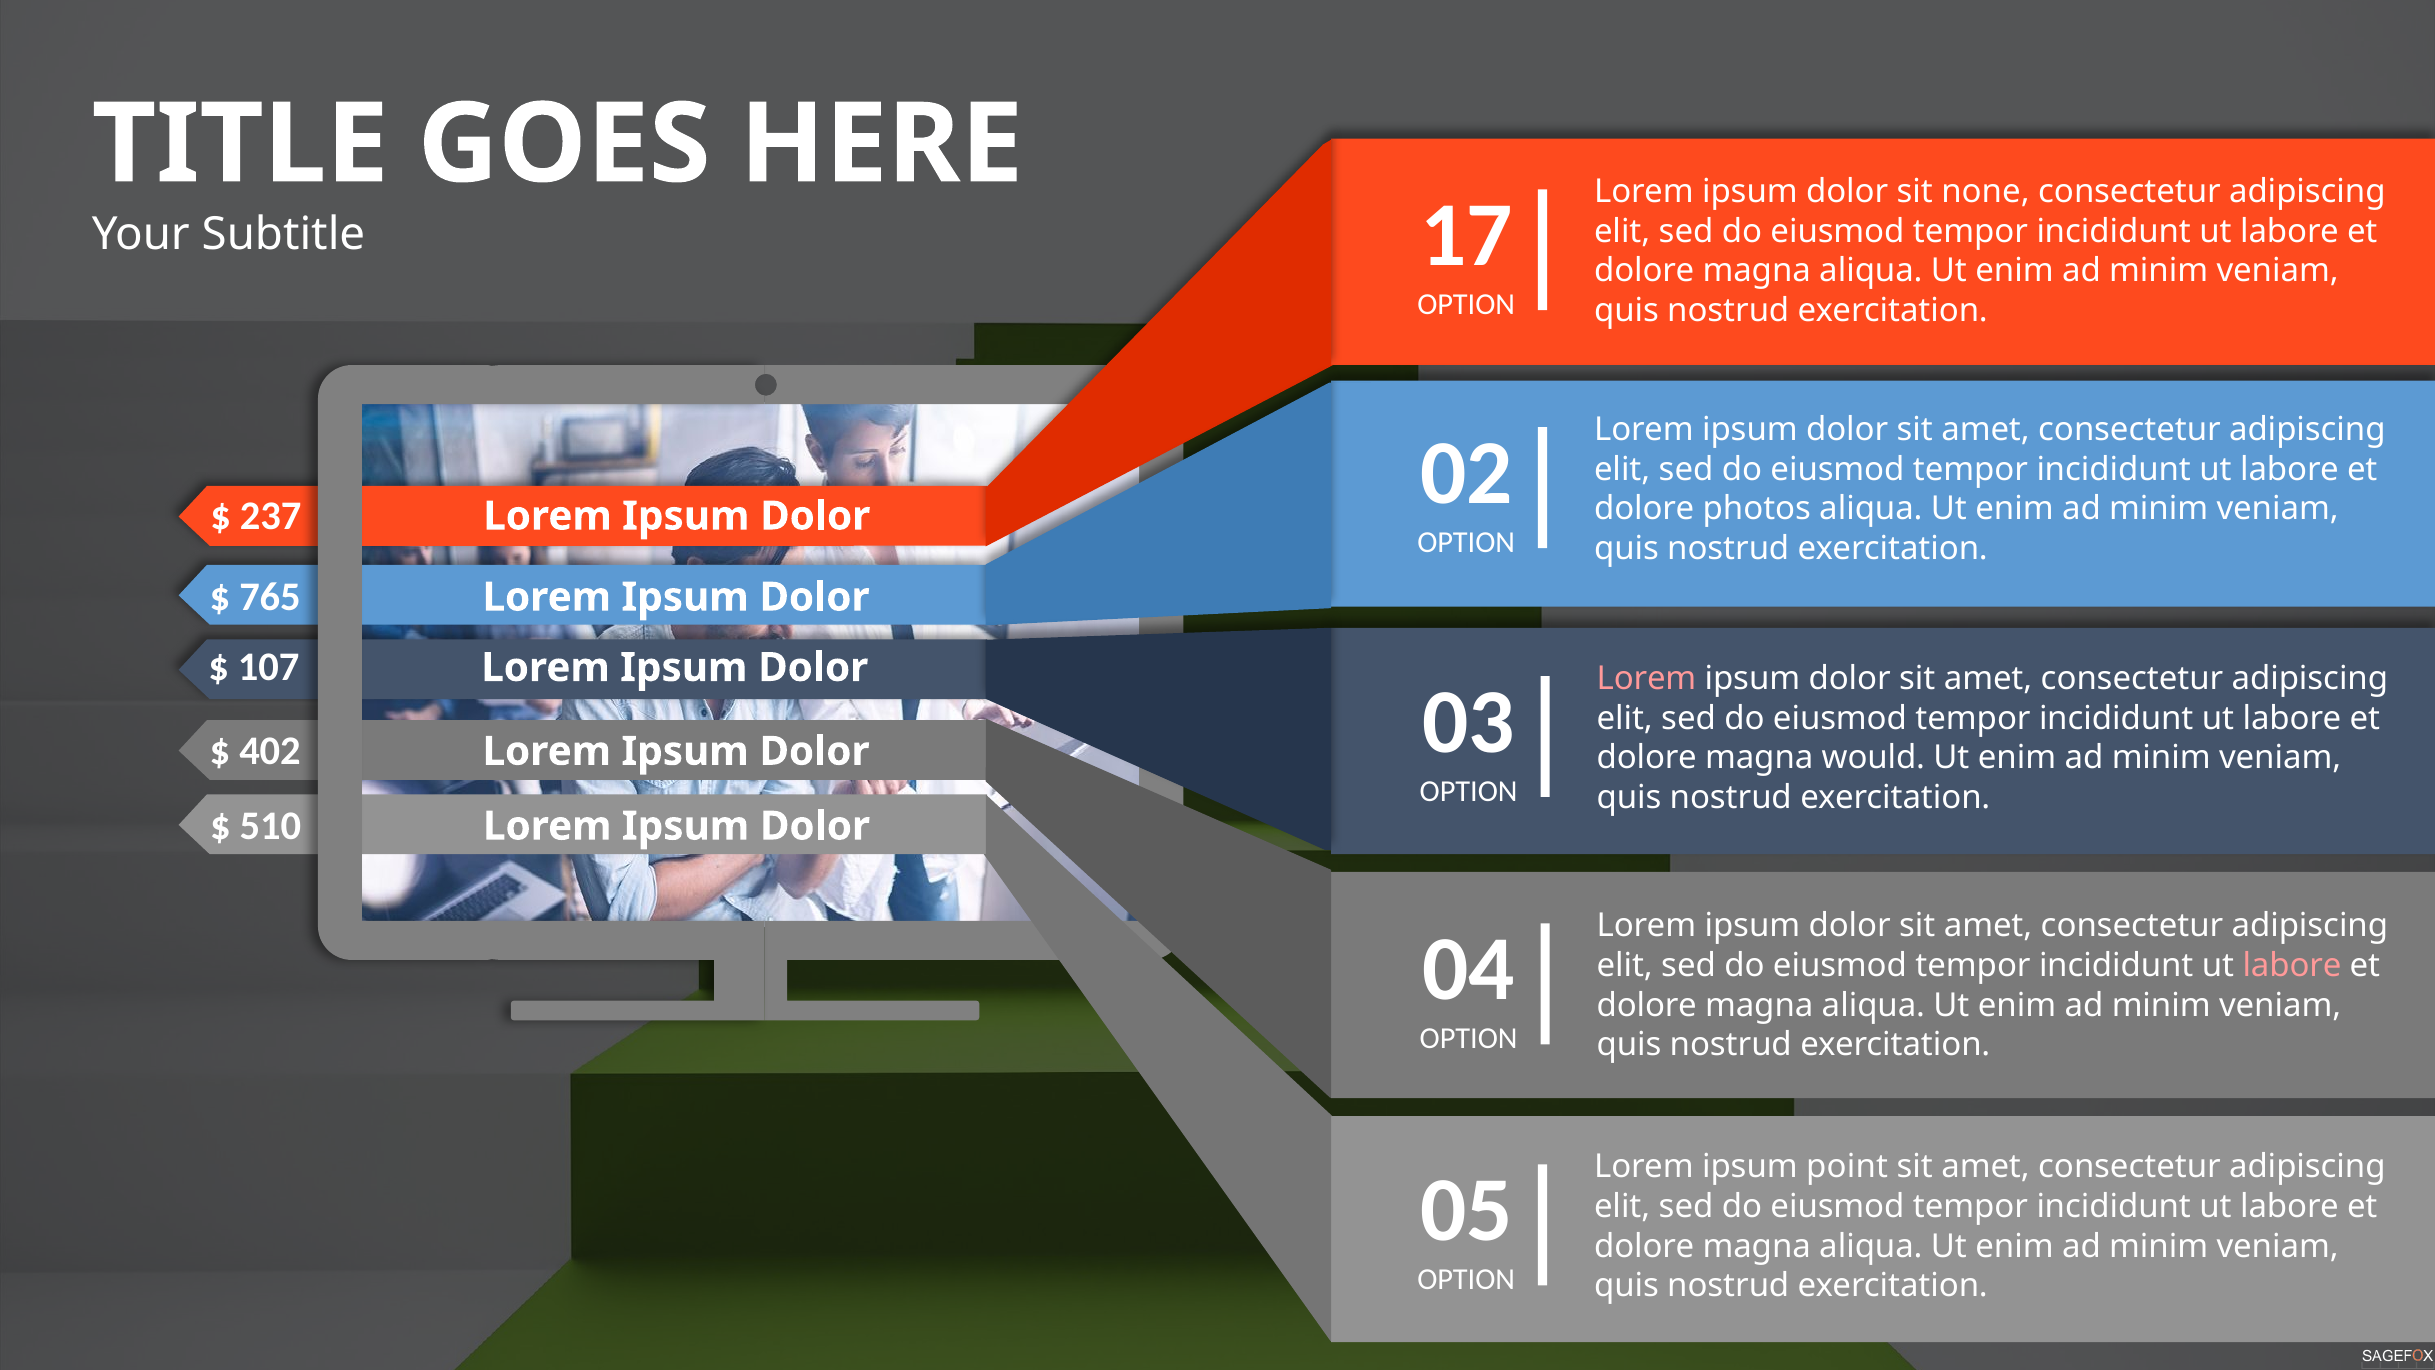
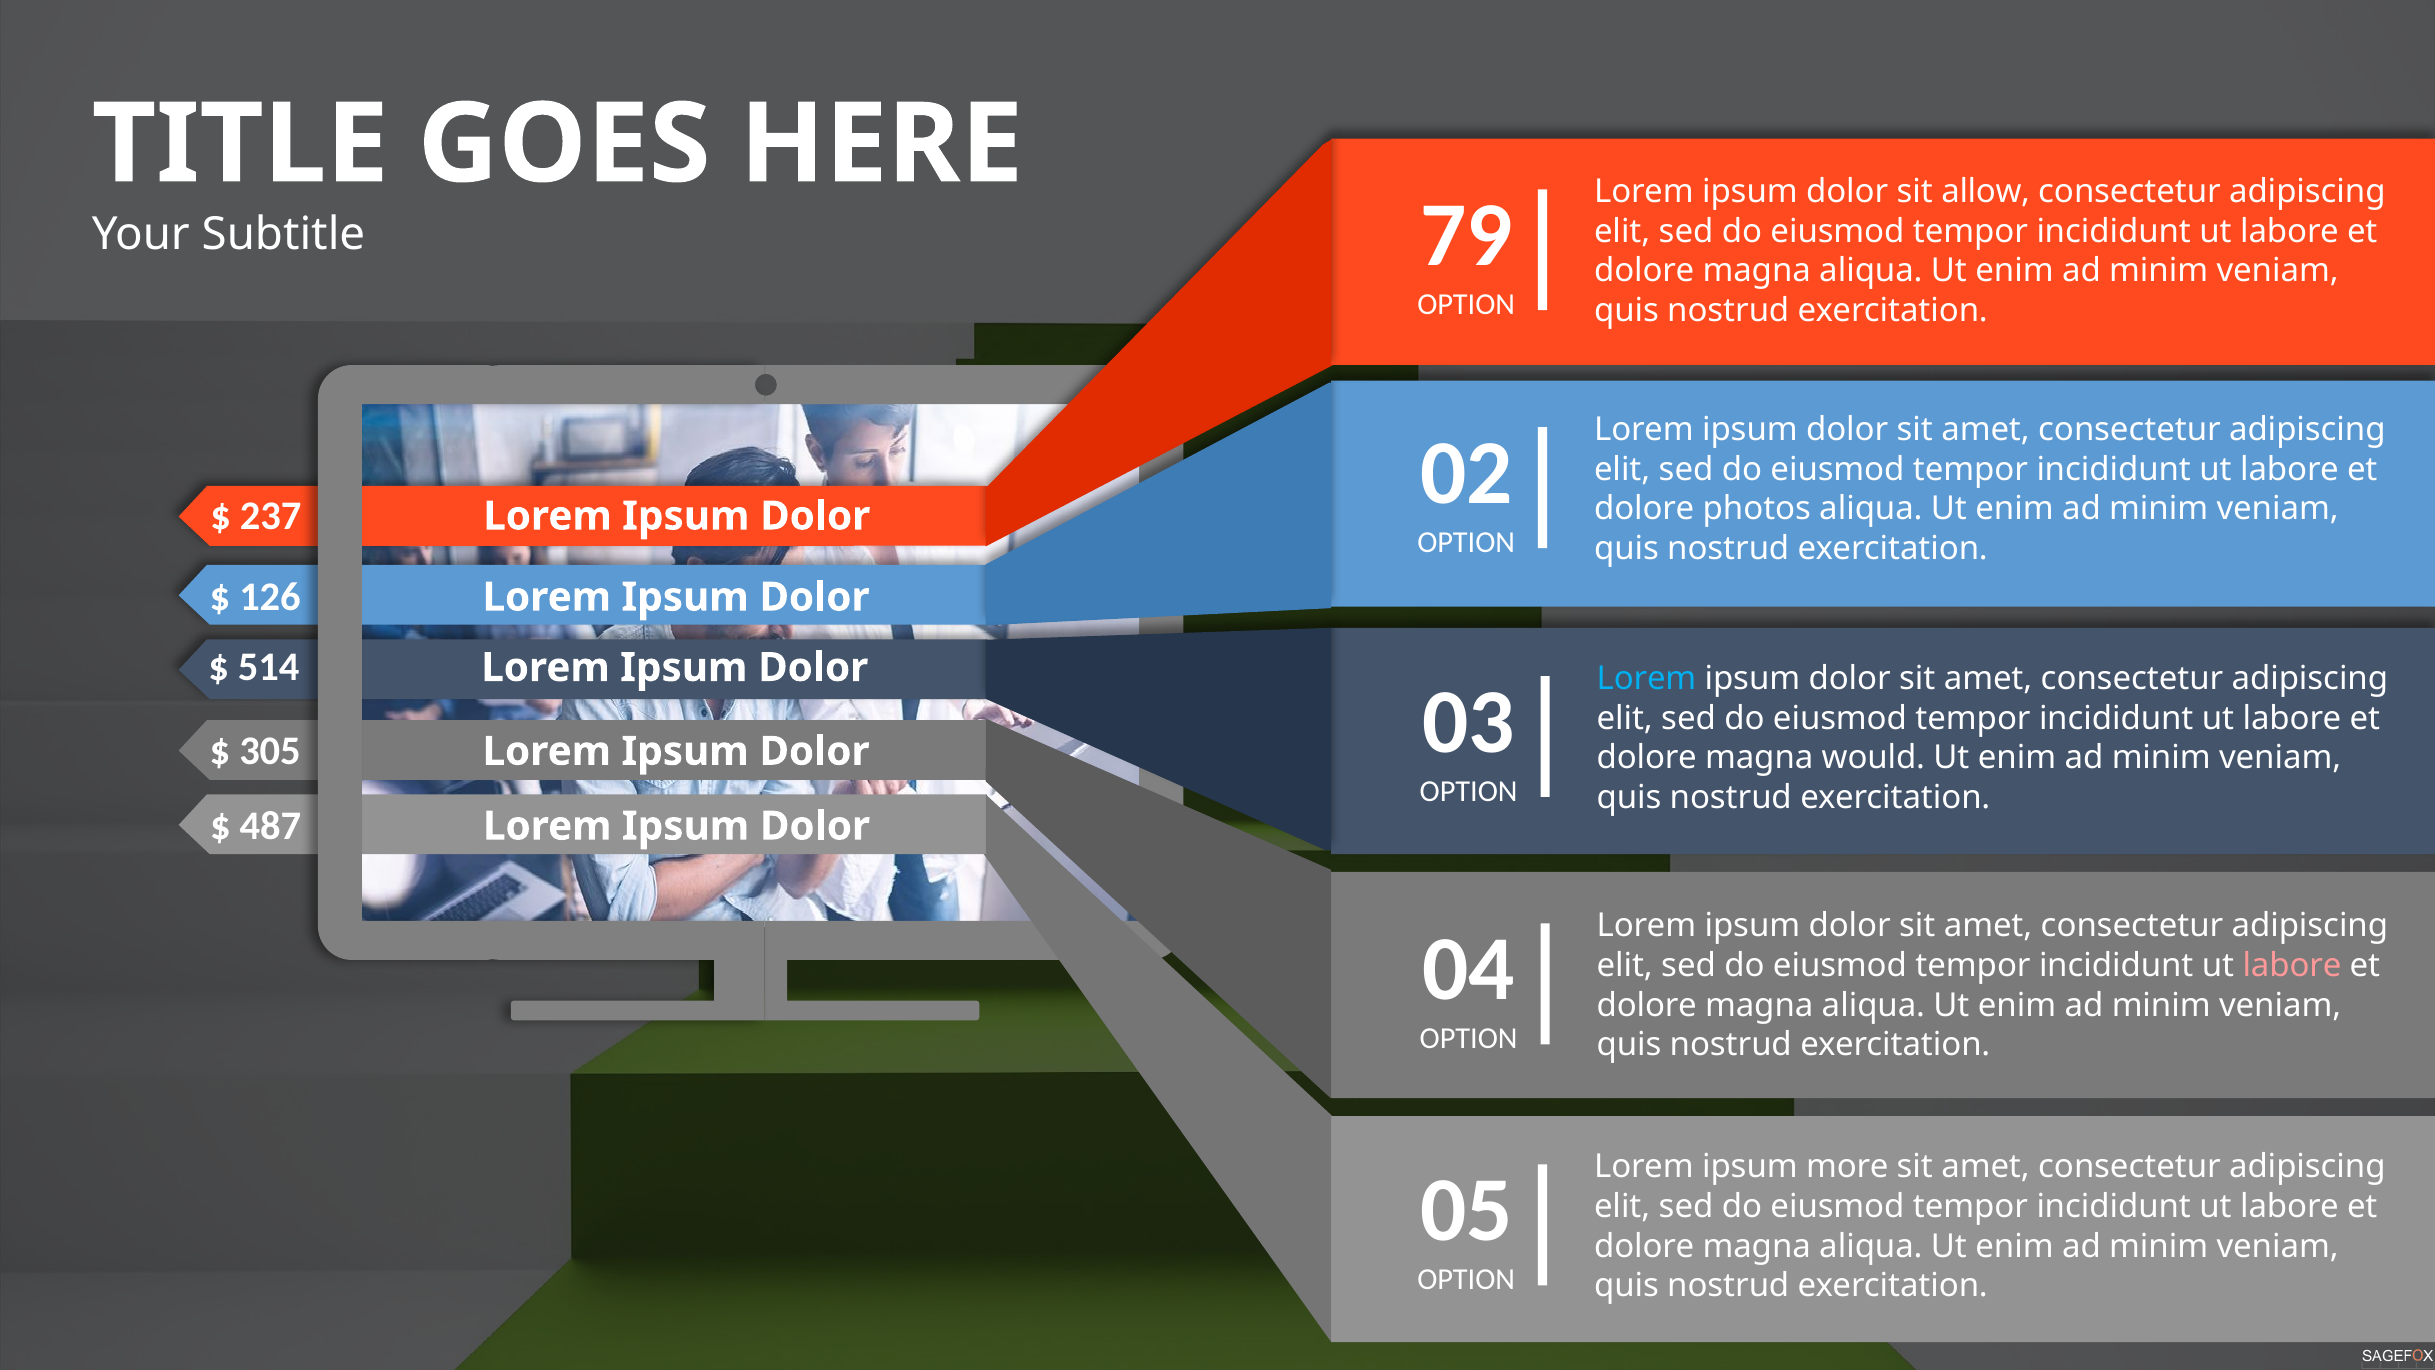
none: none -> allow (1986, 192)
17: 17 -> 79 (1466, 235)
765: 765 -> 126 (270, 597)
107: 107 -> 514 (269, 667)
Lorem colour: pink -> light blue (1647, 678)
402: 402 -> 305 (270, 751)
510: 510 -> 487 (270, 826)
point: point -> more (1847, 1167)
